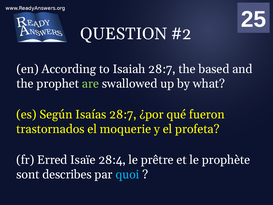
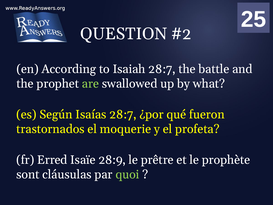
based: based -> battle (214, 69)
28:4: 28:4 -> 28:9 (112, 160)
describes: describes -> cláusulas (67, 174)
quoi colour: light blue -> light green (127, 174)
